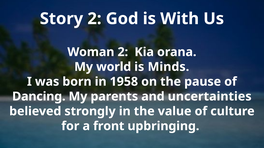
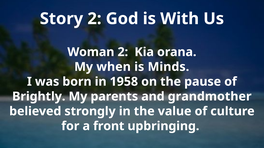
world: world -> when (114, 67)
Dancing: Dancing -> Brightly (39, 97)
uncertainties: uncertainties -> grandmother (210, 97)
